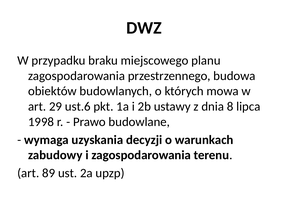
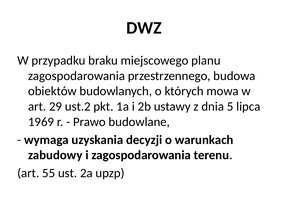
ust.6: ust.6 -> ust.2 (78, 107)
8: 8 -> 5 (230, 107)
1998: 1998 -> 1969 (41, 122)
89: 89 -> 55 (49, 173)
